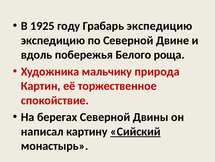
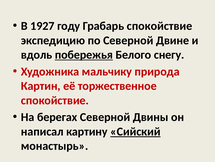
1925: 1925 -> 1927 (42, 26)
Грабарь экспедицию: экспедицию -> спокойствие (160, 26)
побережья underline: none -> present (84, 55)
роща: роща -> снегу (169, 55)
